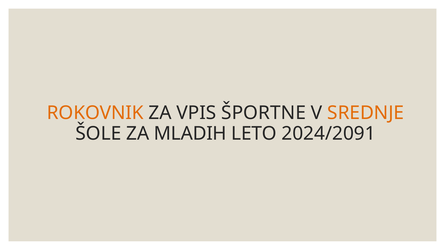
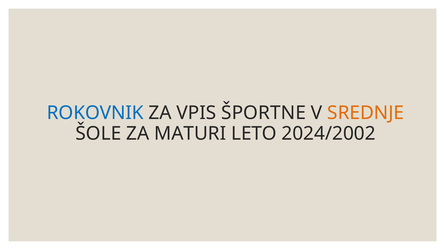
ROKOVNIK colour: orange -> blue (95, 113)
MLADIH: MLADIH -> MATURI (190, 134)
2024/2091: 2024/2091 -> 2024/2002 (329, 134)
